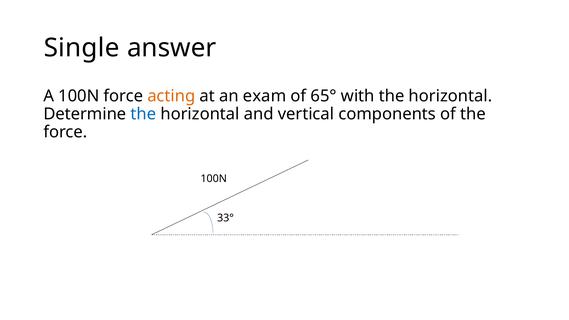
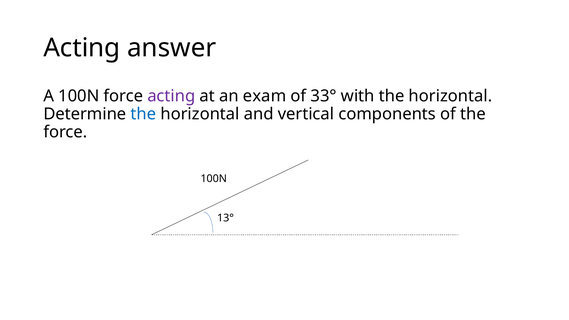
Single: Single -> Acting (82, 48)
acting colour: orange -> purple (171, 96)
65°: 65° -> 33° (324, 96)
33°: 33° -> 13° (225, 218)
